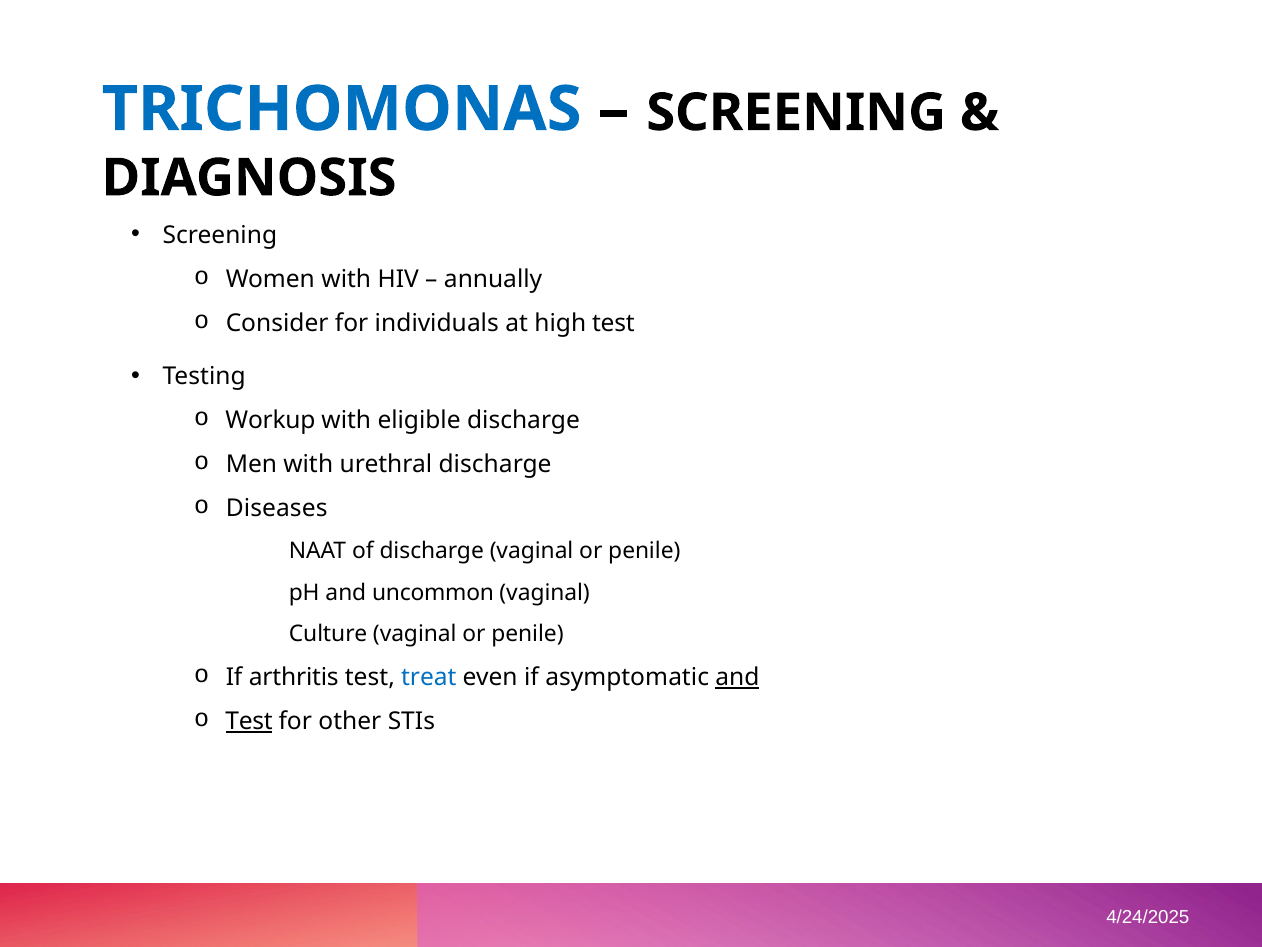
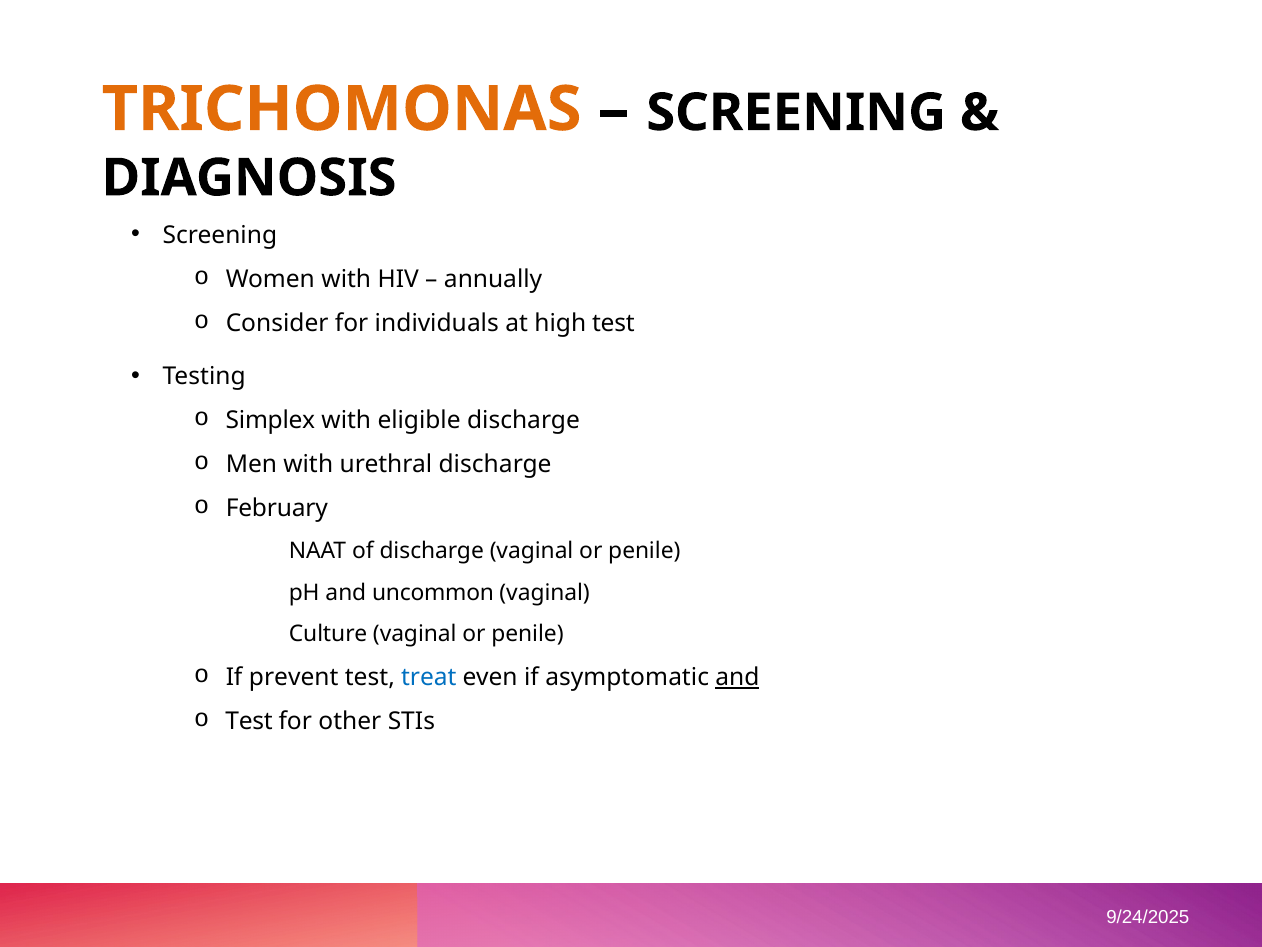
TRICHOMONAS colour: blue -> orange (342, 109)
Workup: Workup -> Simplex (270, 420)
Diseases: Diseases -> February (277, 508)
arthritis: arthritis -> prevent (294, 677)
Test underline: present -> none (249, 721)
4/24/2025: 4/24/2025 -> 9/24/2025 (1148, 917)
